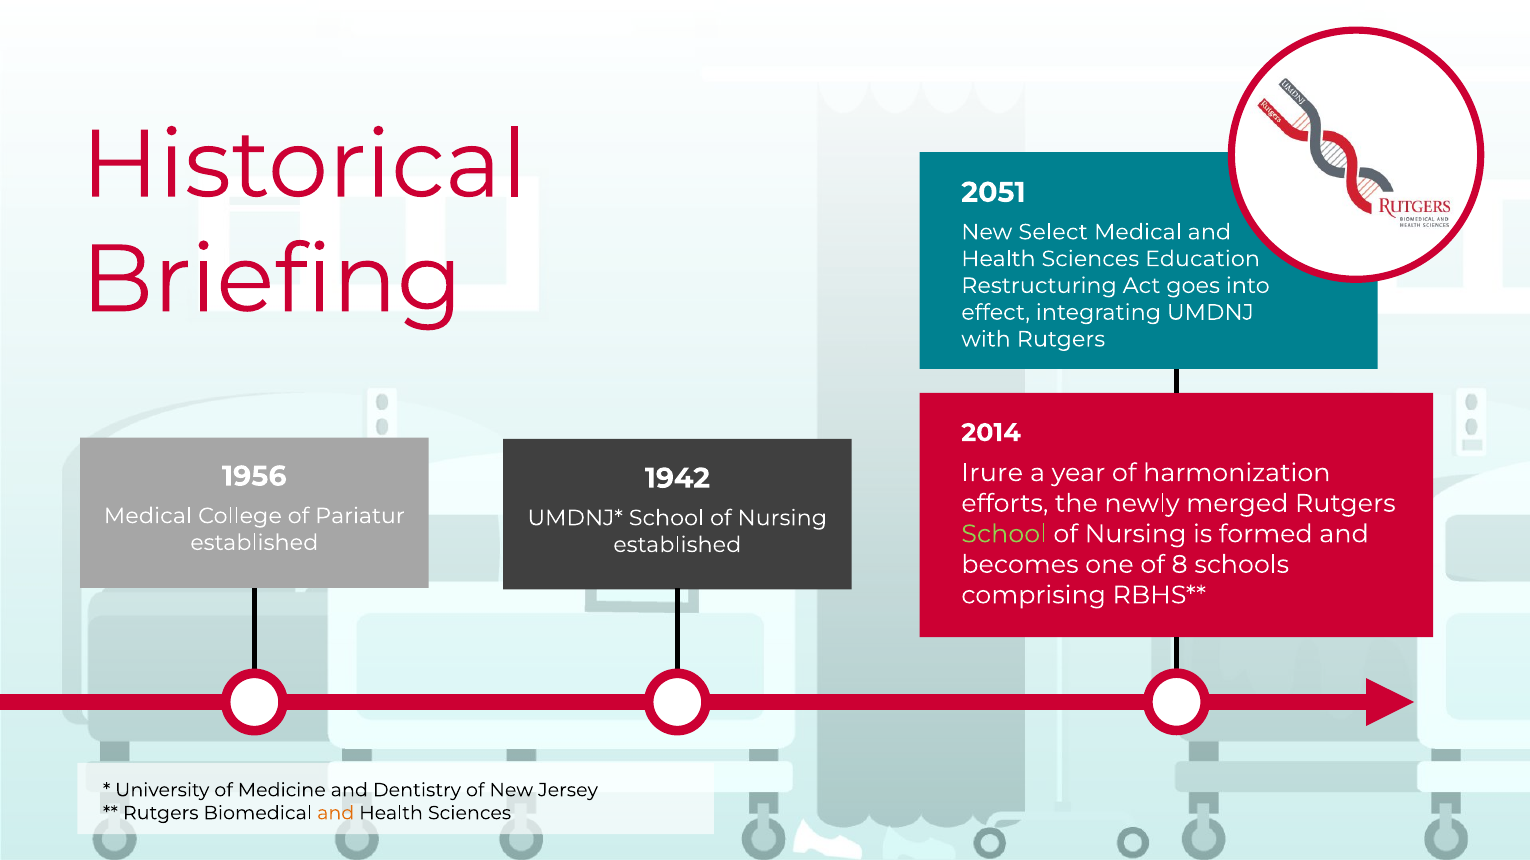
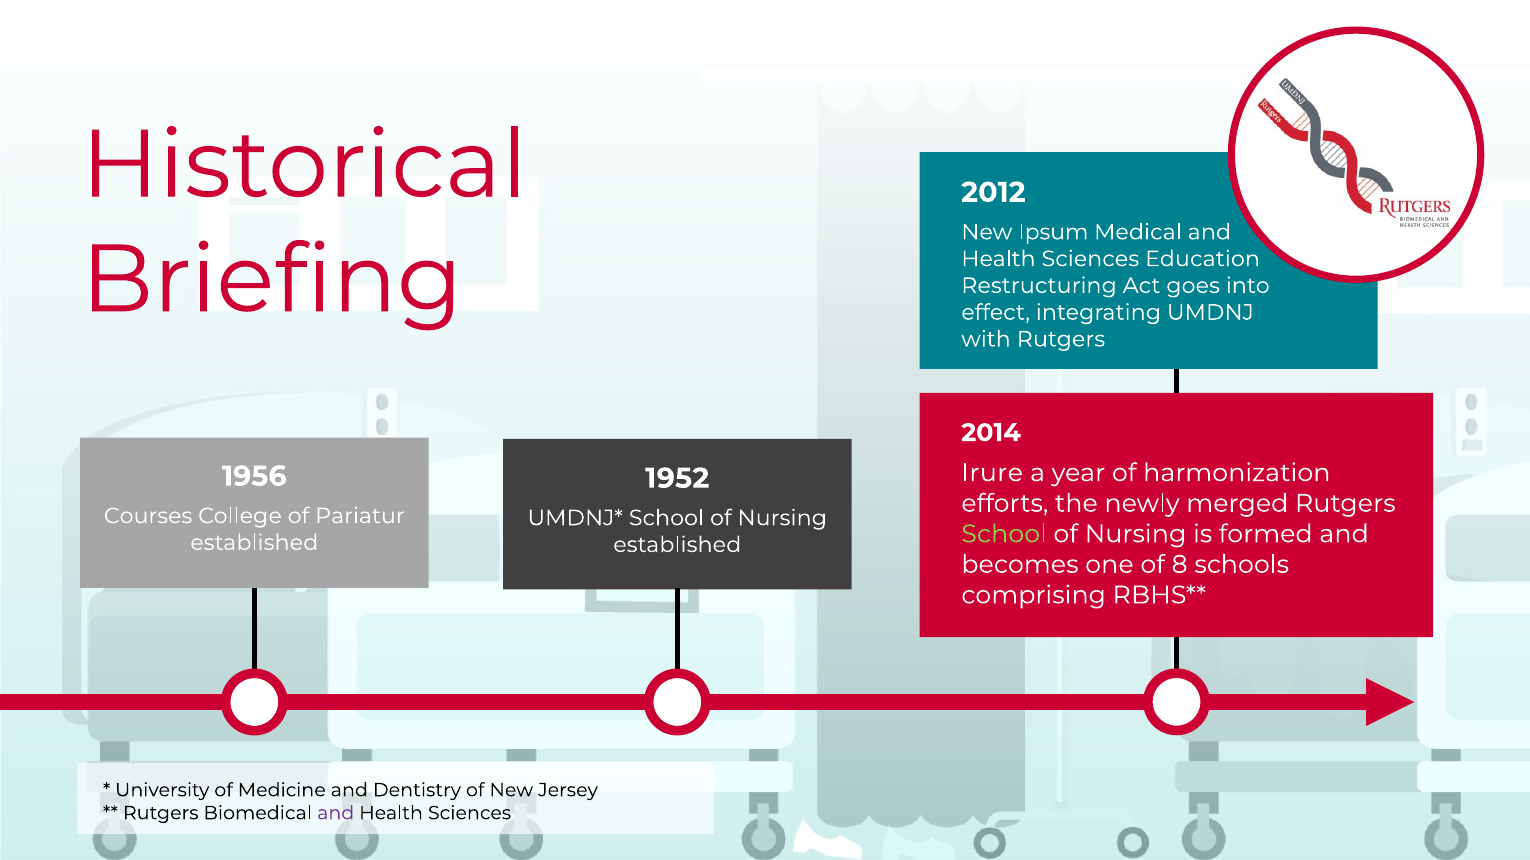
2051: 2051 -> 2012 (993, 193)
Select: Select -> Ipsum (1053, 232)
1942: 1942 -> 1952 (677, 479)
Medical: Medical -> Courses (148, 516)
and colour: orange -> purple (336, 814)
